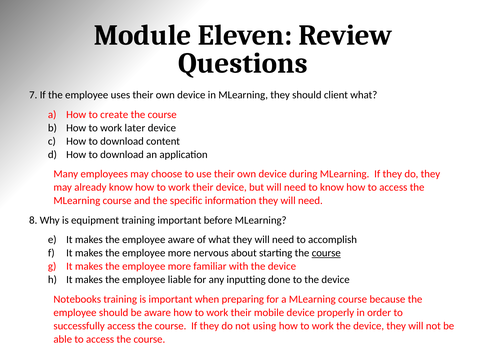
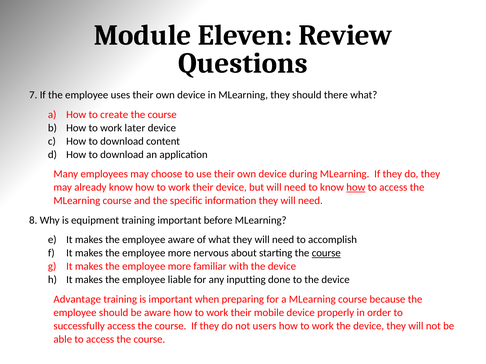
client: client -> there (336, 95)
how underline: none -> present (356, 188)
Notebooks: Notebooks -> Advantage (77, 300)
using: using -> users (264, 326)
